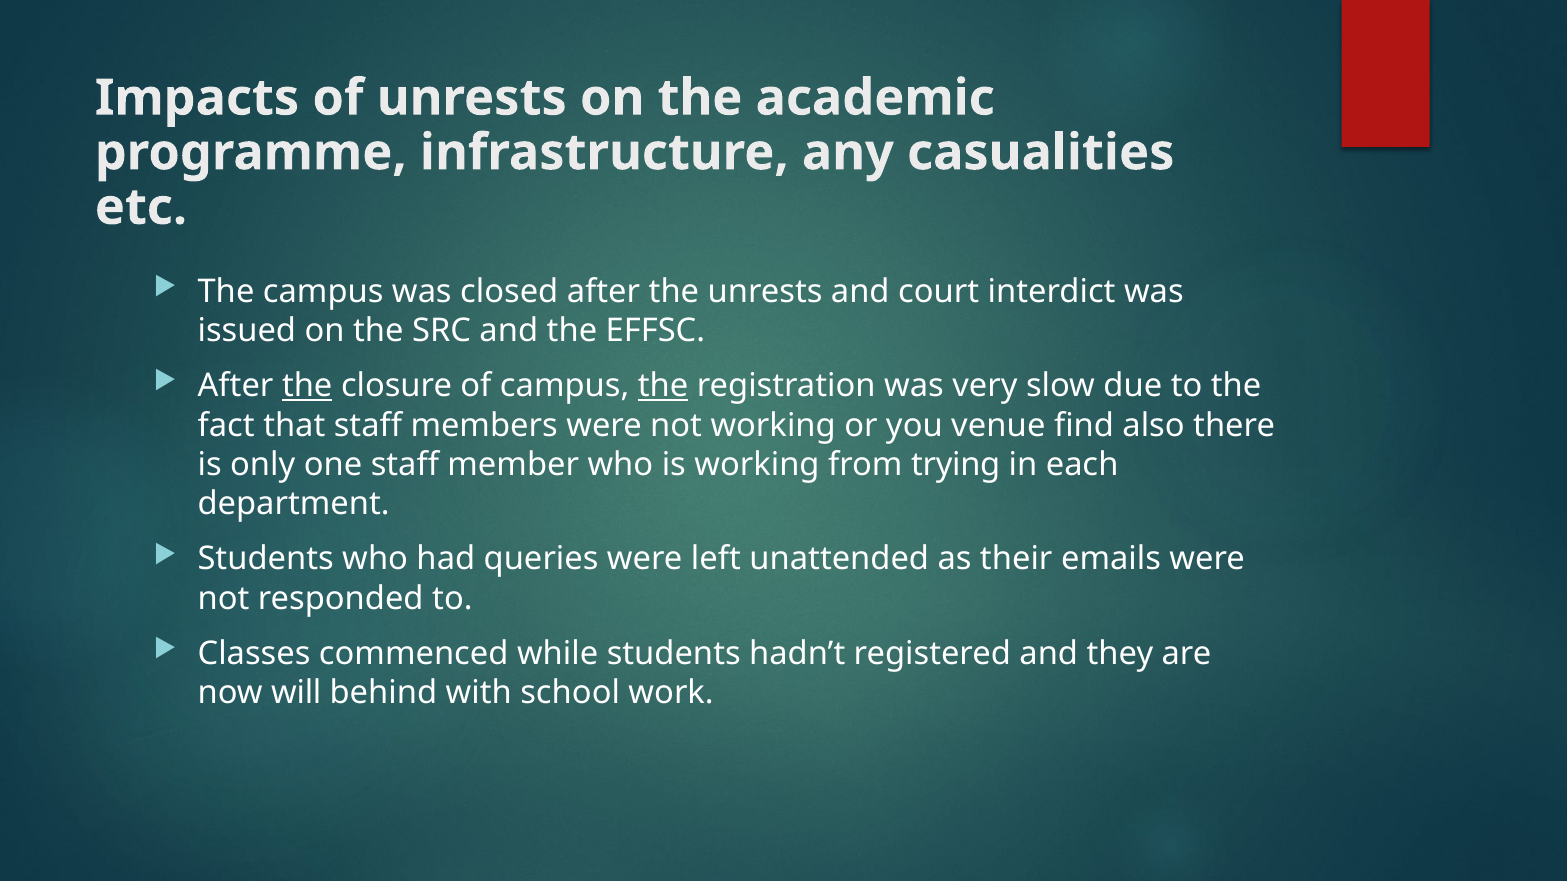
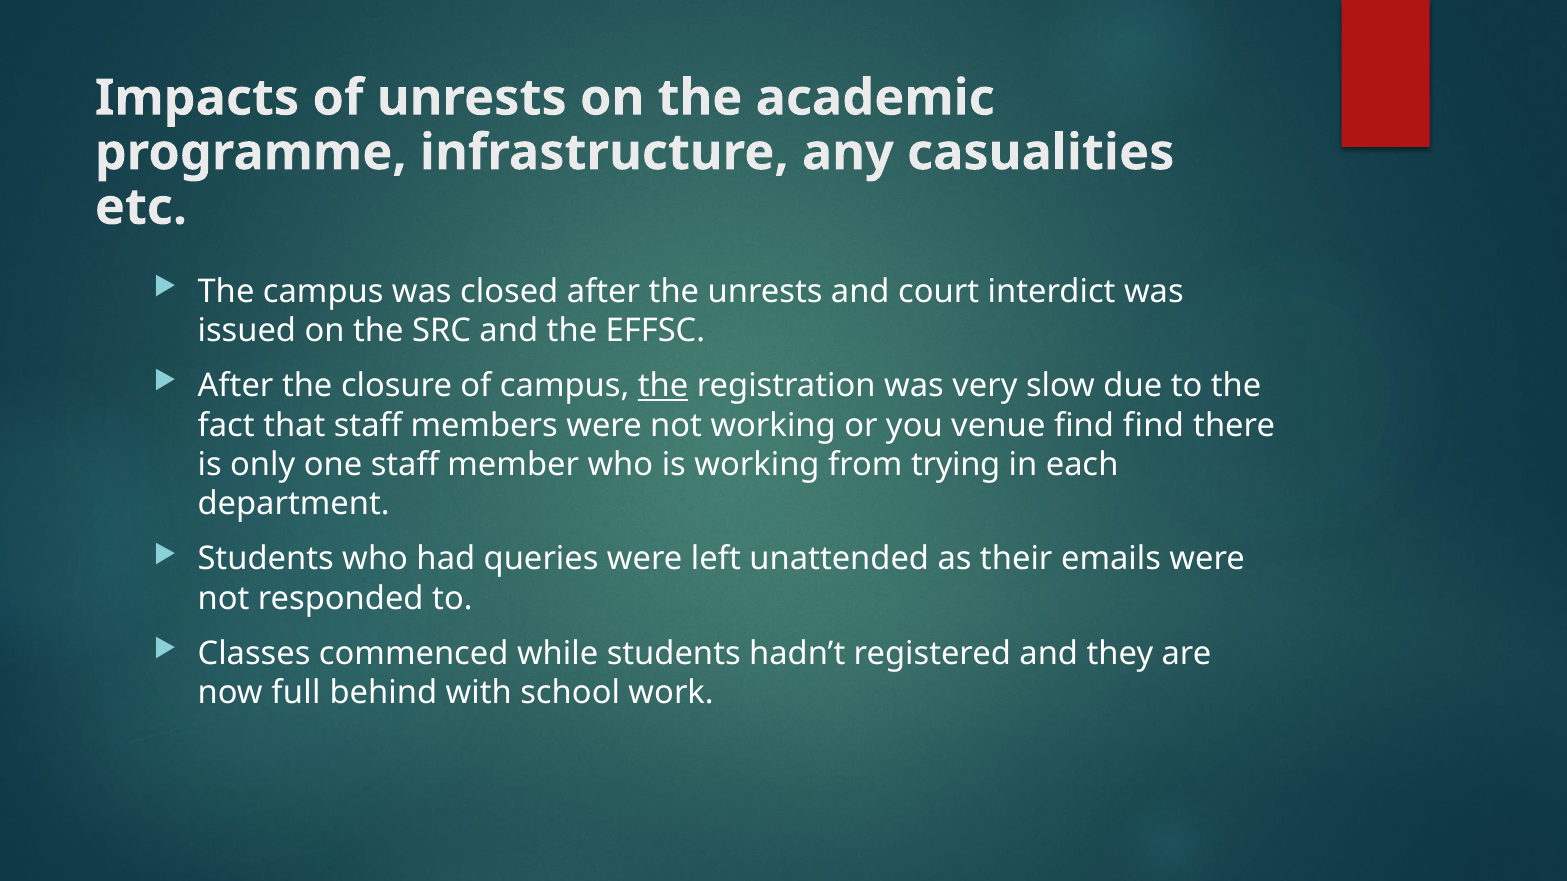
the underline: present -> none (307, 386)
find also: also -> find (1153, 426)
will: will -> full (296, 693)
